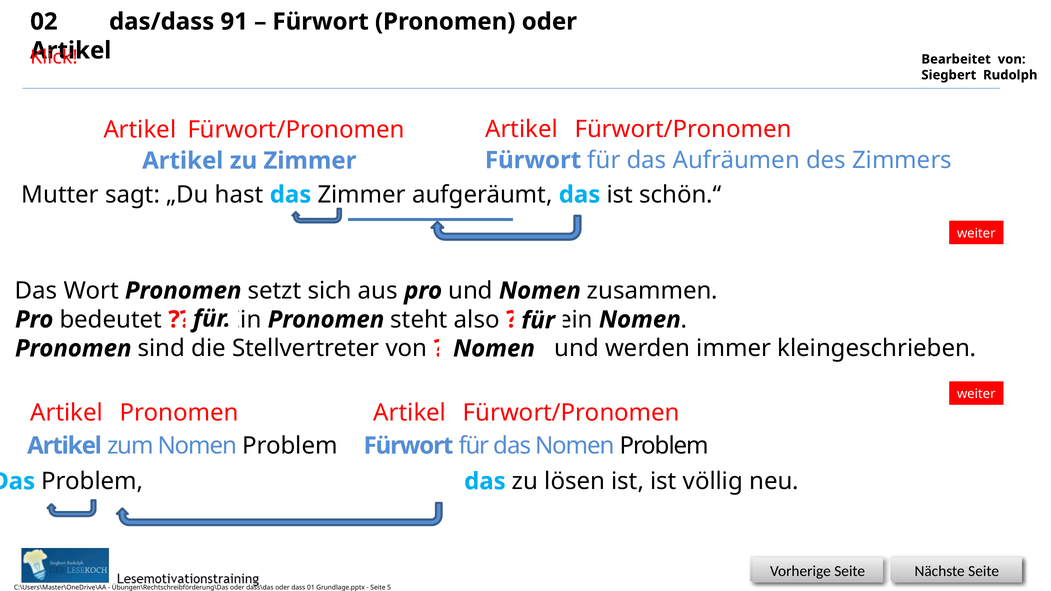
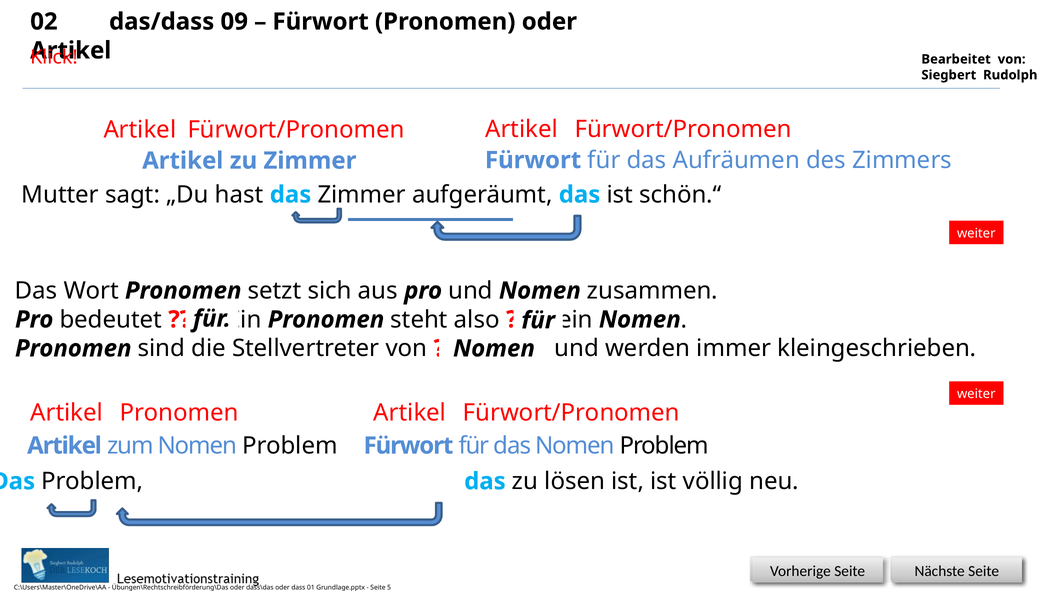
91: 91 -> 09 (234, 22)
